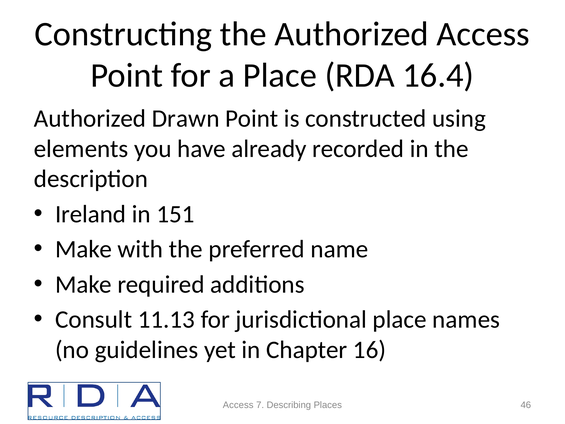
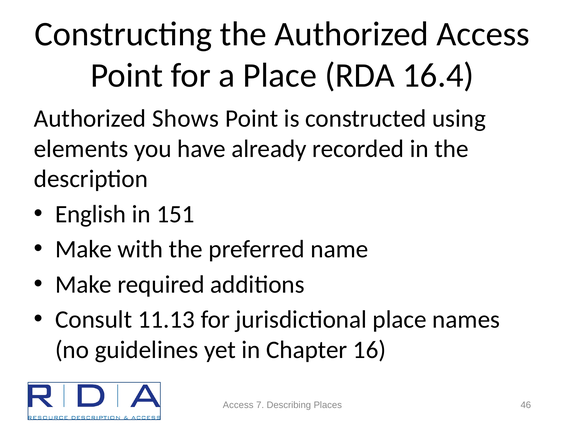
Drawn: Drawn -> Shows (186, 119)
Ireland: Ireland -> English (91, 214)
